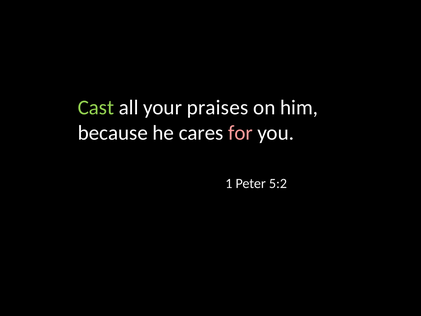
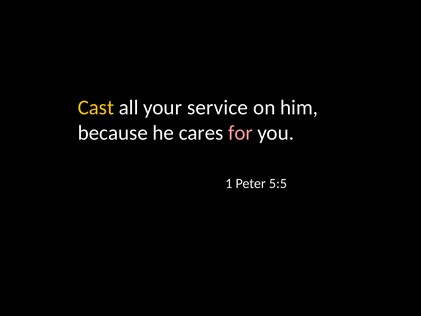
Cast colour: light green -> yellow (96, 107)
praises: praises -> service (218, 107)
5:2: 5:2 -> 5:5 (278, 183)
